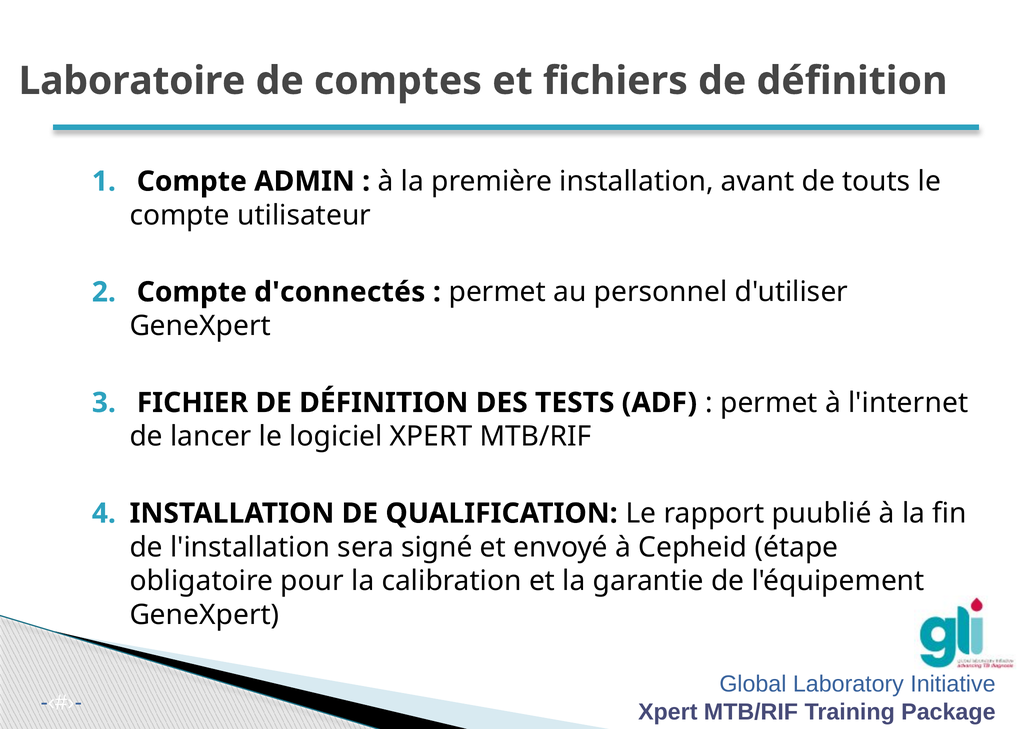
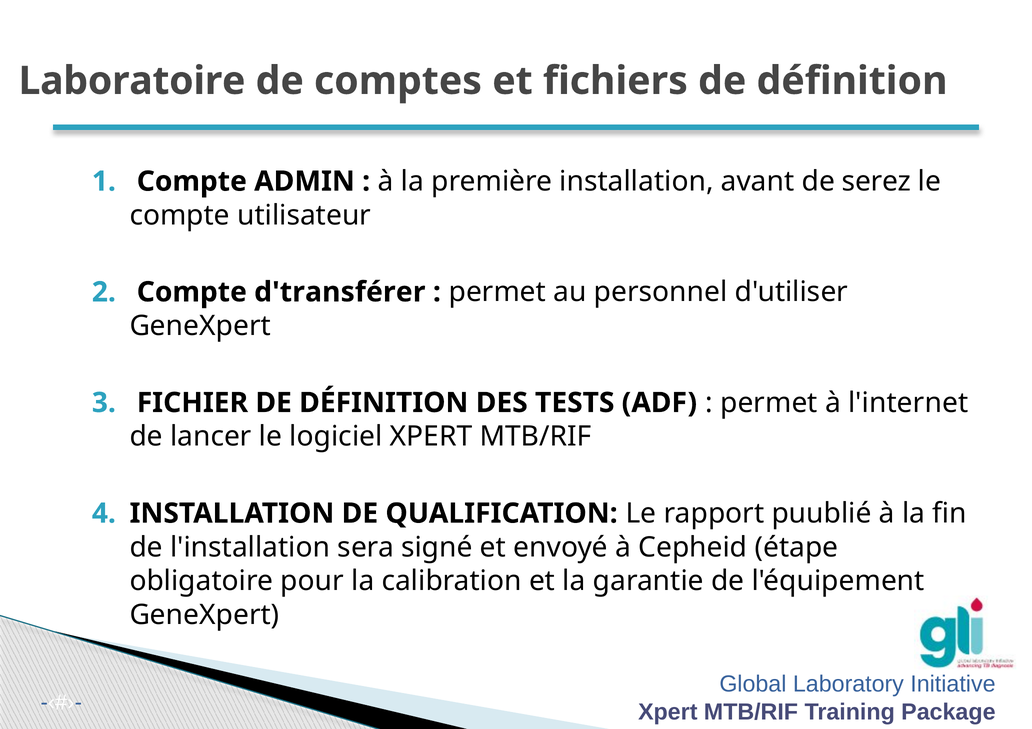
touts: touts -> serez (876, 181)
d'connectés: d'connectés -> d'transférer (340, 292)
